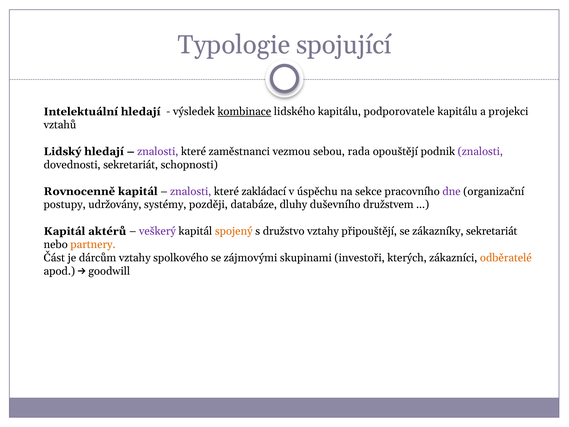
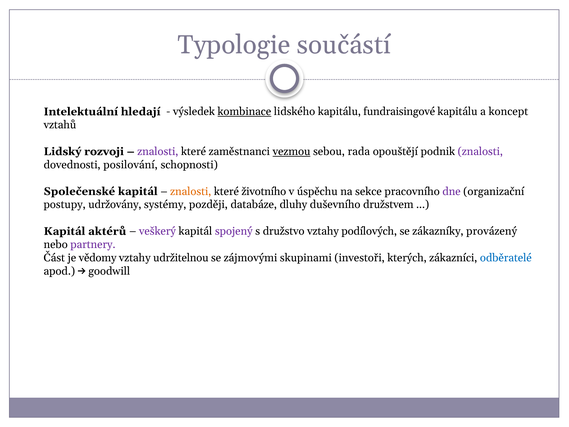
spojující: spojující -> součástí (344, 45)
podporovatele: podporovatele -> fundraisingové (399, 112)
projekci: projekci -> koncept (508, 112)
Lidský hledají: hledají -> rozvoji (104, 151)
vezmou underline: none -> present (292, 151)
dovednosti sekretariát: sekretariát -> posilování (131, 165)
Rovnocenně: Rovnocenně -> Společenské (79, 191)
znalosti colour: purple -> orange (191, 191)
zakládací: zakládací -> životního (264, 191)
spojený colour: orange -> purple (234, 231)
připouštějí: připouštějí -> podílových (369, 231)
zákazníky sekretariát: sekretariát -> provázený (492, 231)
partnery colour: orange -> purple (93, 244)
dárcům: dárcům -> vědomy (98, 258)
spolkového: spolkového -> udržitelnou (181, 258)
odběratelé colour: orange -> blue (506, 258)
